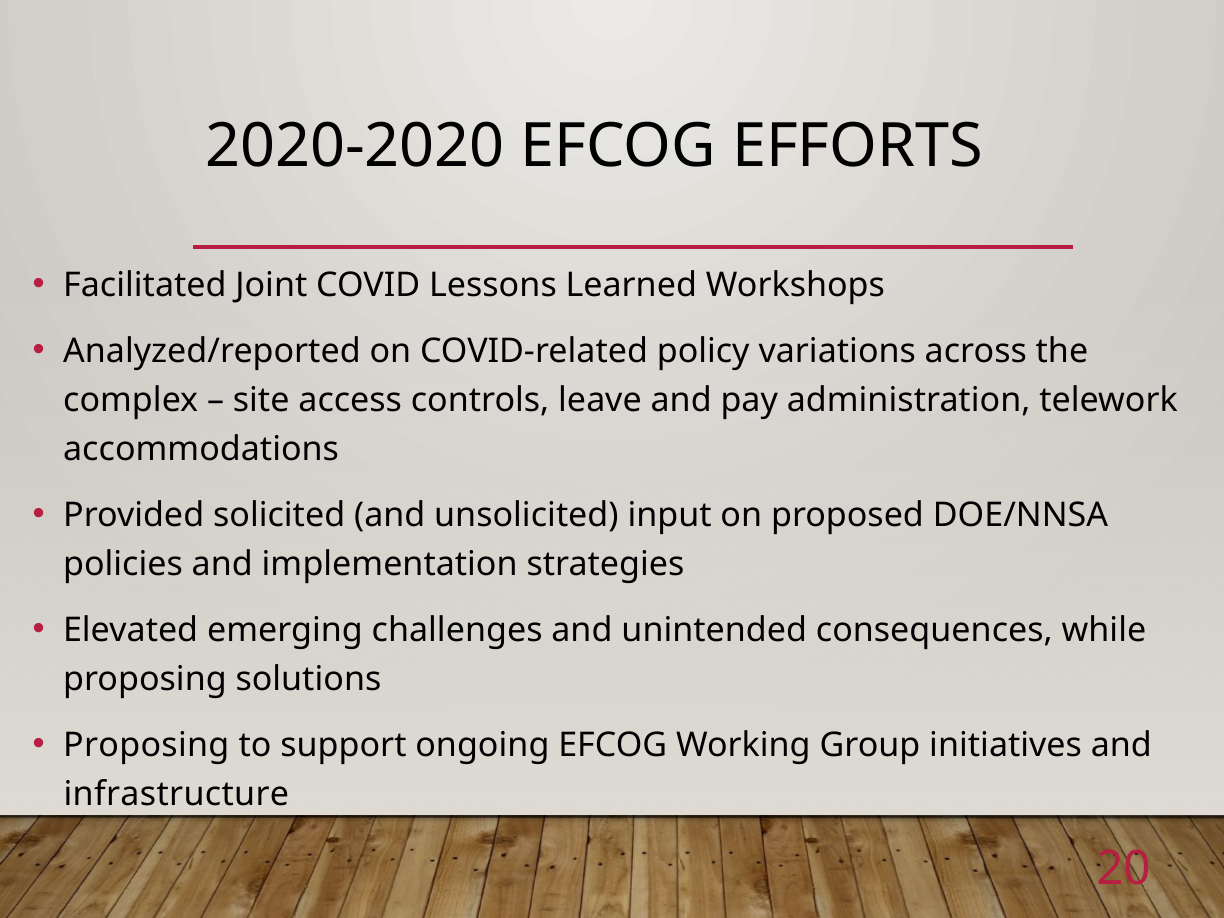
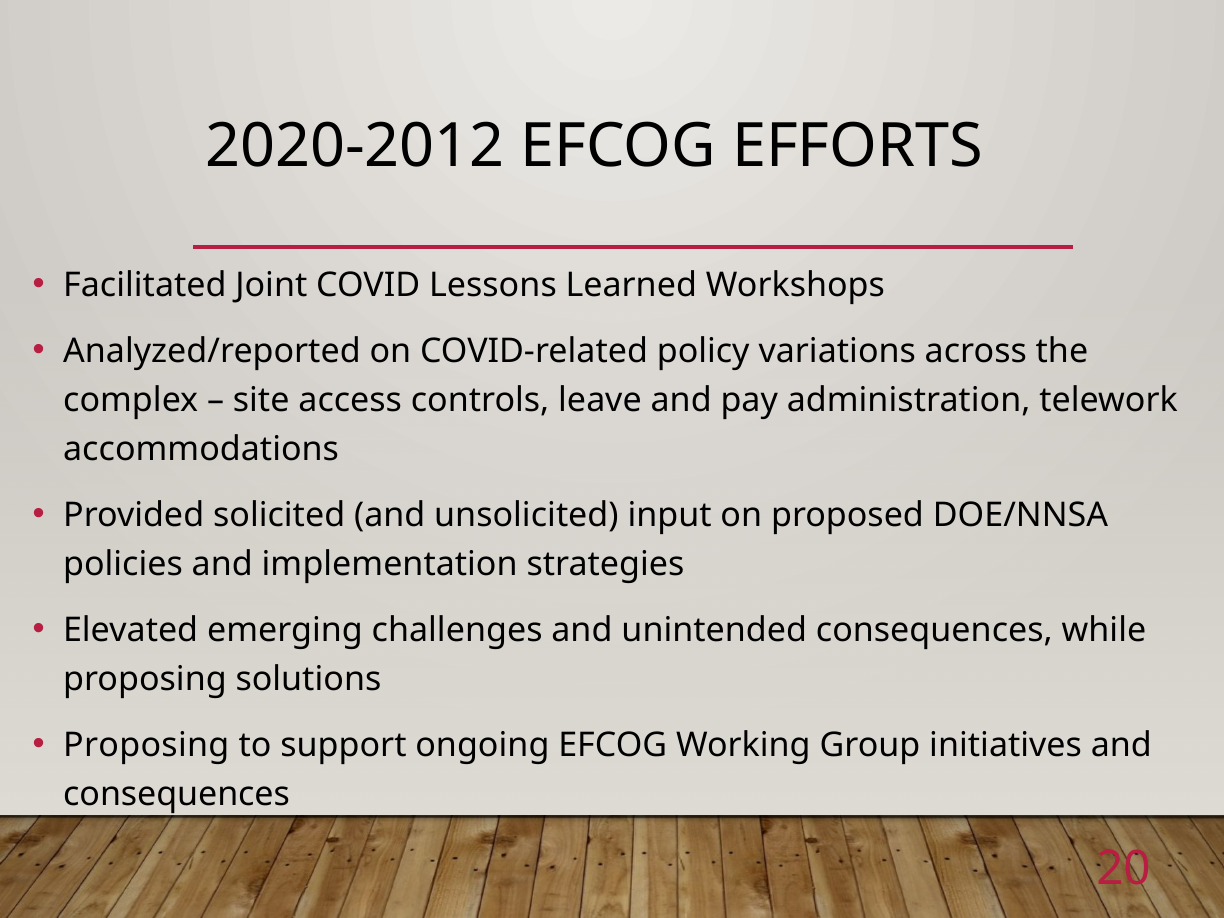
2020-2020: 2020-2020 -> 2020-2012 (355, 146)
infrastructure: infrastructure -> consequences (177, 794)
